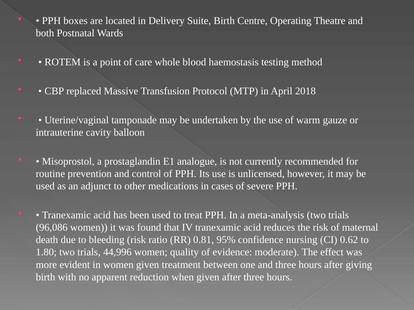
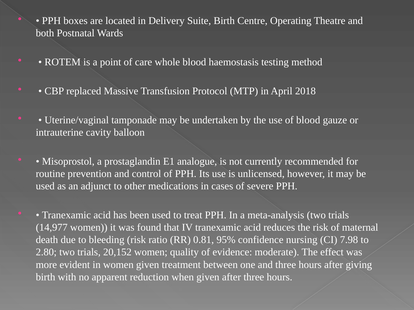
of warm: warm -> blood (308, 120)
96,086: 96,086 -> 14,977 (52, 228)
0.62: 0.62 -> 7.98 (349, 240)
1.80: 1.80 -> 2.80 (46, 253)
44,996: 44,996 -> 20,152 (117, 253)
